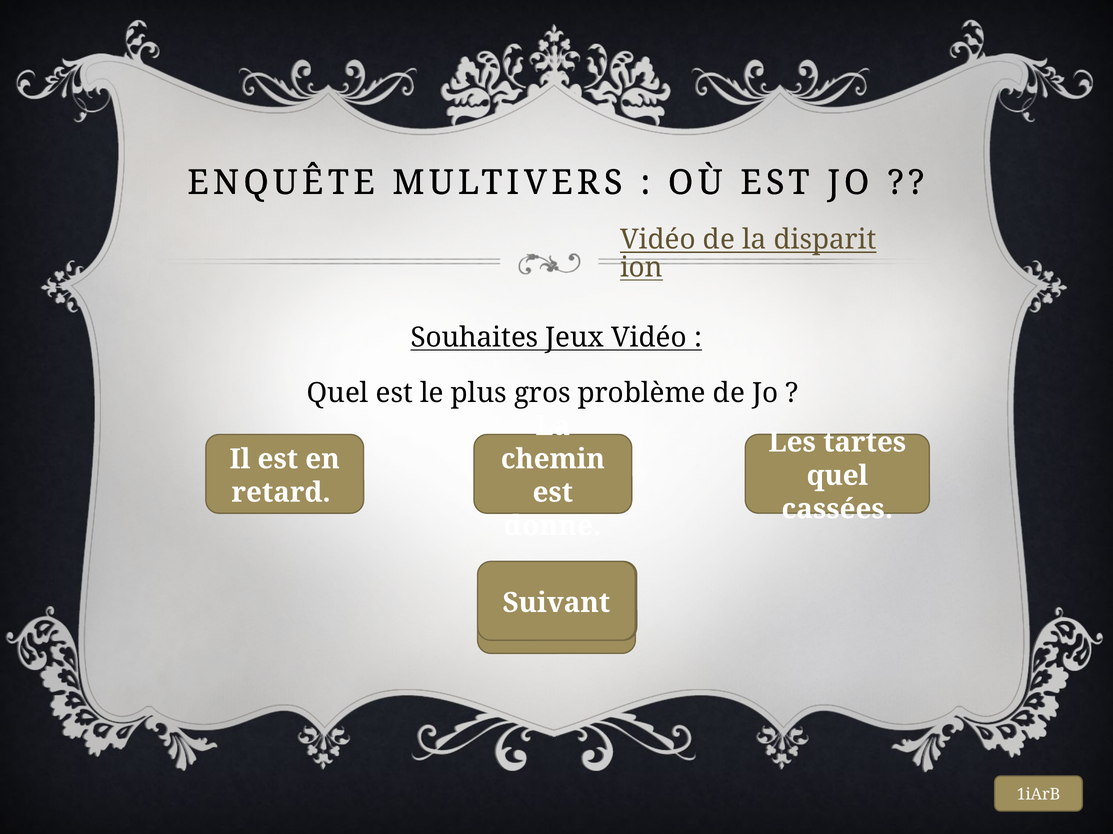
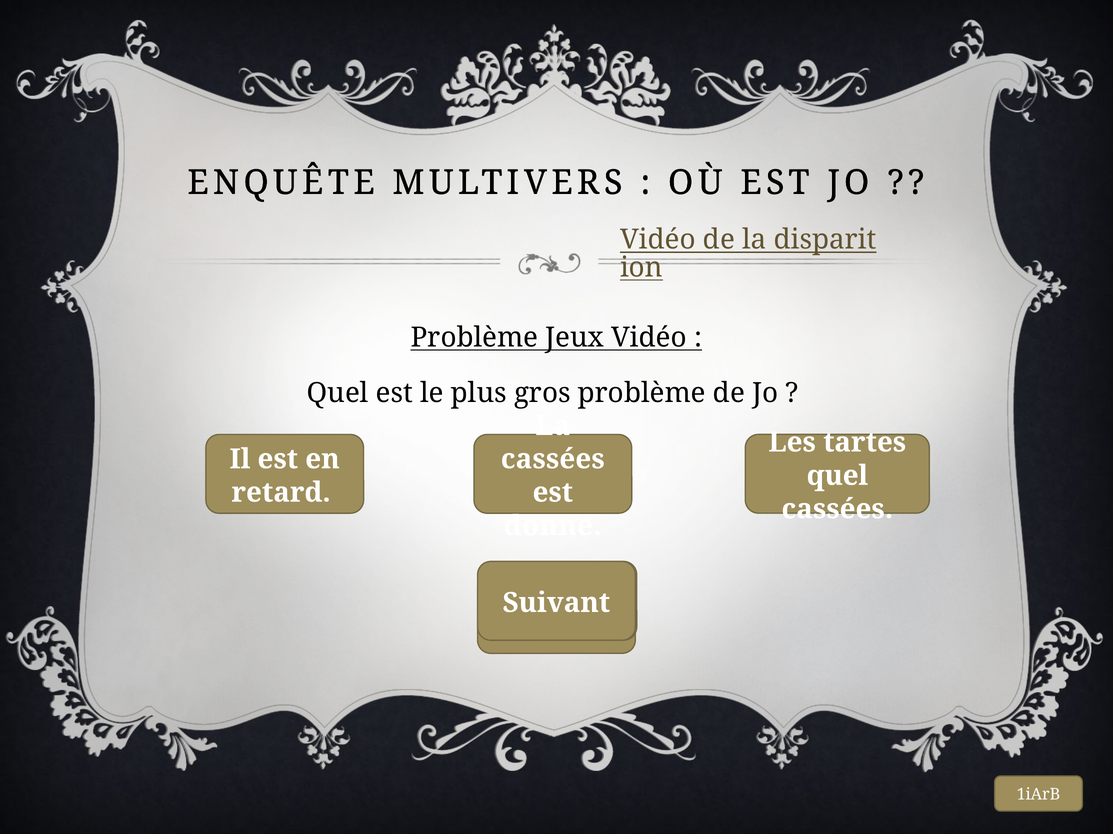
Souhaites: Souhaites -> Problème (474, 338)
chemin: chemin -> cassées (553, 460)
